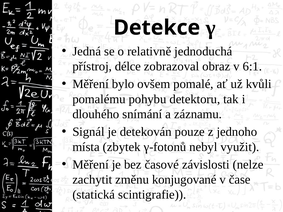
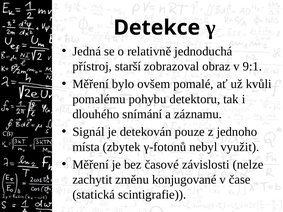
délce: délce -> starší (128, 66)
6:1: 6:1 -> 9:1 (252, 66)
